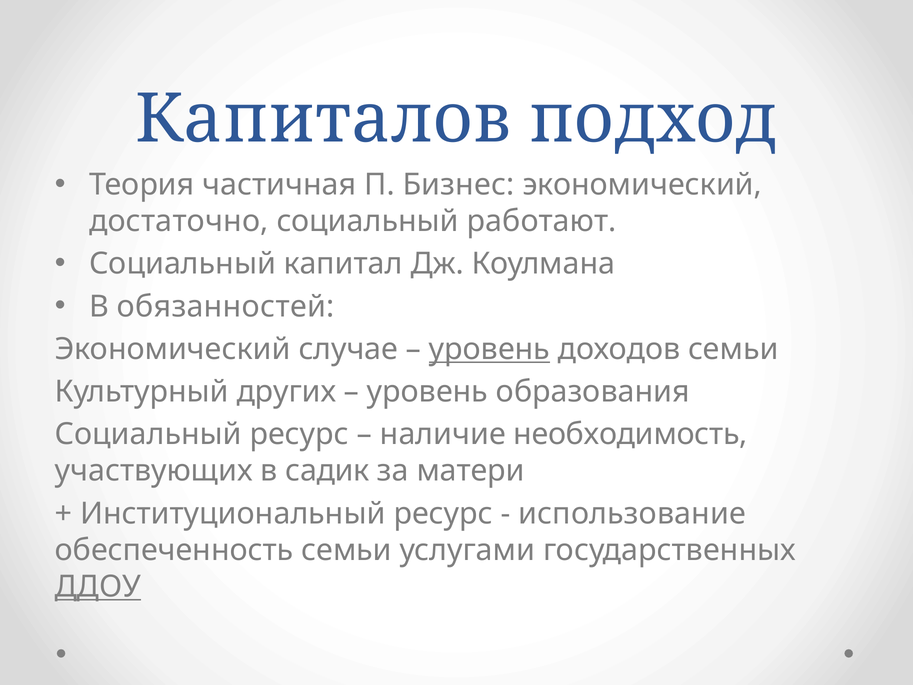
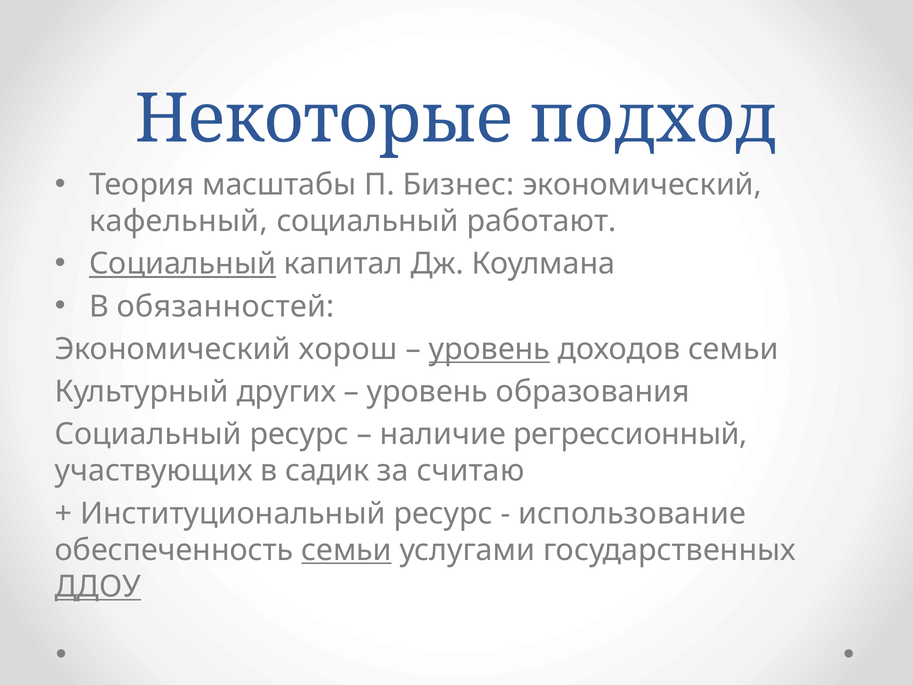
Капиталов: Капиталов -> Некоторые (324, 119)
частичная: частичная -> масштабы (279, 185)
достаточно: достаточно -> кафельный (179, 221)
Социальный underline: none -> present (183, 264)
случае: случае -> хорош (348, 349)
необходимость: необходимость -> регрессионный (630, 434)
матери: матери -> считаю (470, 471)
семьи underline: none -> present (347, 550)
